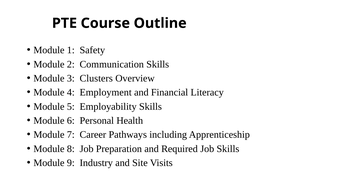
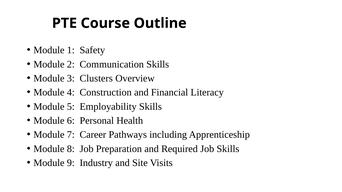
Employment: Employment -> Construction (106, 93)
